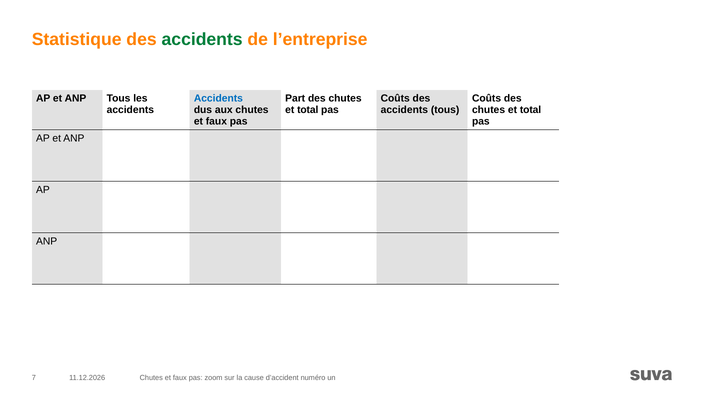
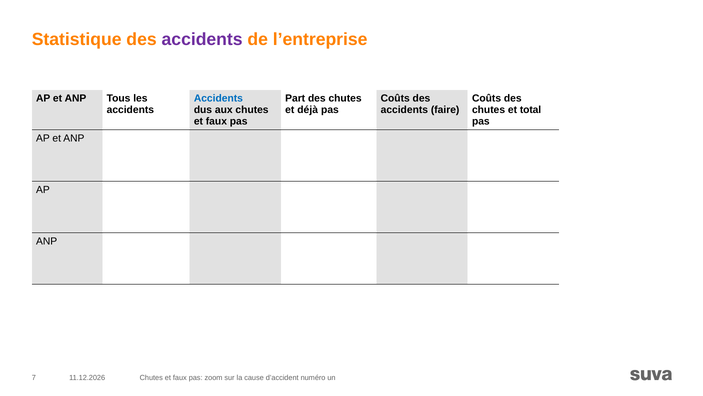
accidents colour: green -> purple (202, 39)
total: total -> déjà (308, 110)
accidents tous: tous -> faire (445, 110)
